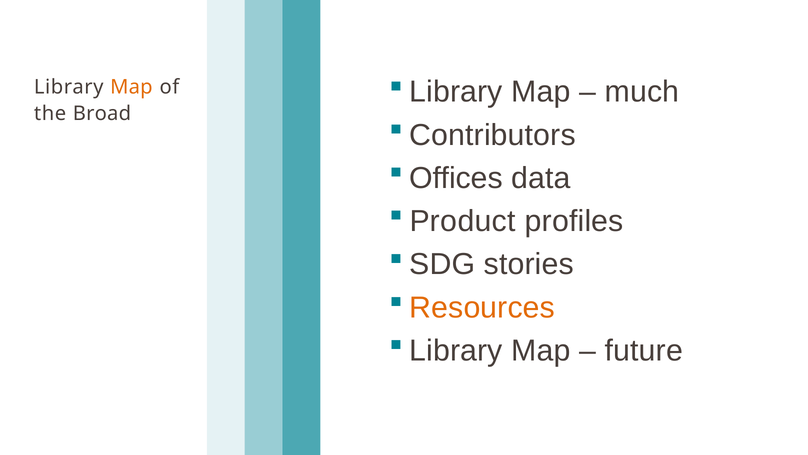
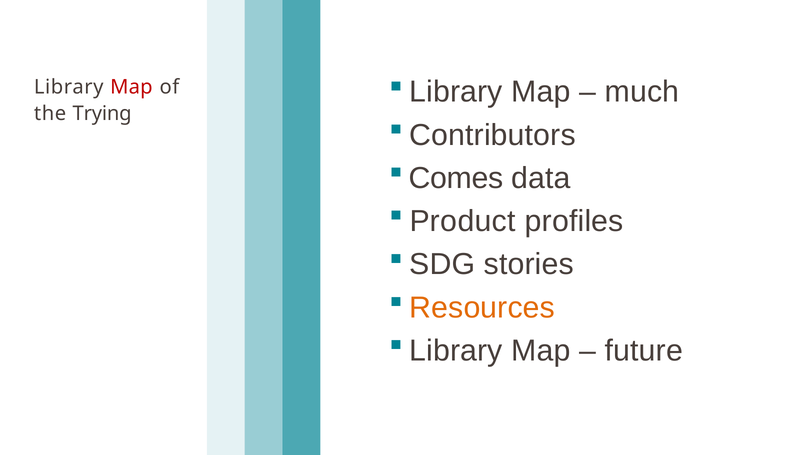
Map colour: orange -> red (131, 87)
Broad: Broad -> Trying (102, 113)
Offices: Offices -> Comes (456, 178)
